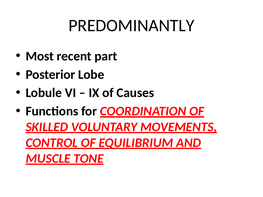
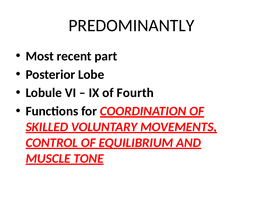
Causes: Causes -> Fourth (135, 93)
